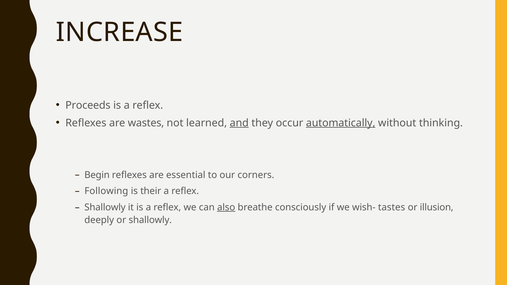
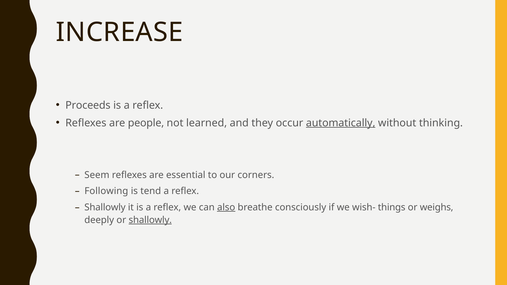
wastes: wastes -> people (146, 123)
and underline: present -> none (239, 123)
Begin: Begin -> Seem (97, 175)
their: their -> tend (151, 191)
tastes: tastes -> things (392, 207)
illusion: illusion -> weighs (437, 207)
shallowly underline: none -> present (150, 220)
